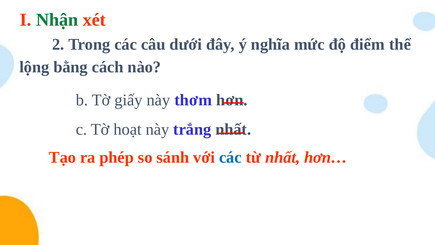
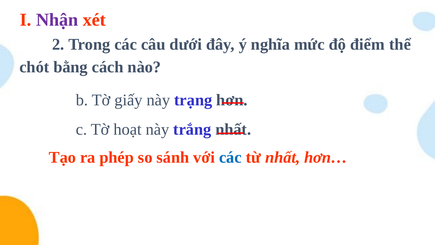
Nhận colour: green -> purple (57, 20)
lộng: lộng -> chót (34, 67)
thơm: thơm -> trạng (193, 100)
